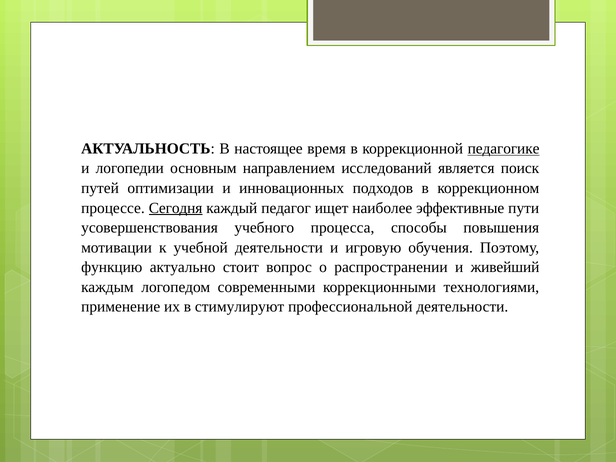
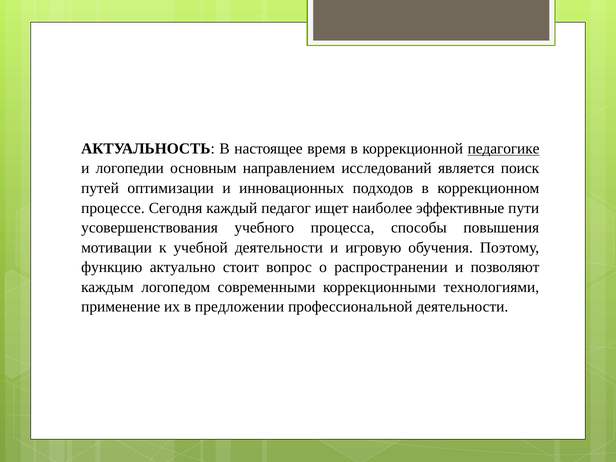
Сегодня underline: present -> none (176, 208)
живейший: живейший -> позволяют (505, 267)
стимулируют: стимулируют -> предложении (240, 307)
